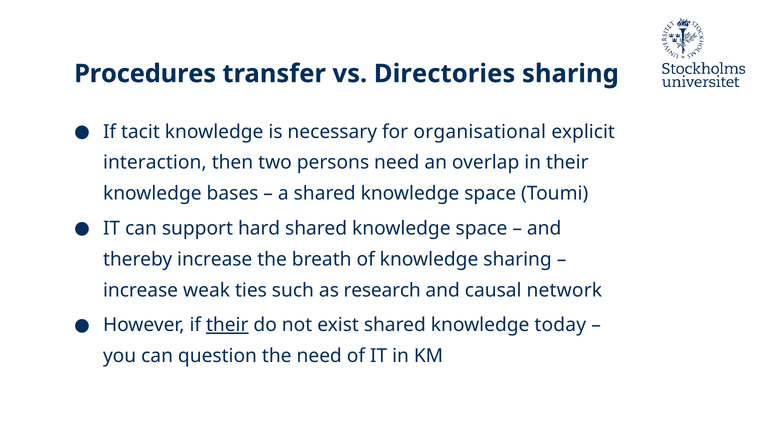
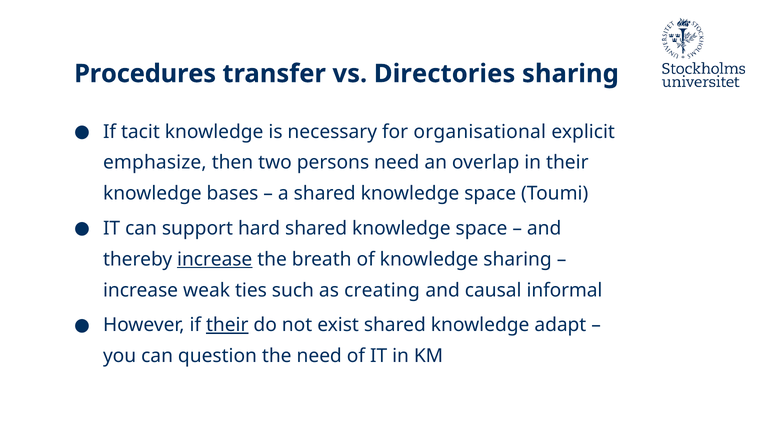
interaction: interaction -> emphasize (155, 163)
increase underline: none -> present (215, 259)
research: research -> creating (382, 290)
network: network -> informal (564, 290)
today: today -> adapt (560, 325)
